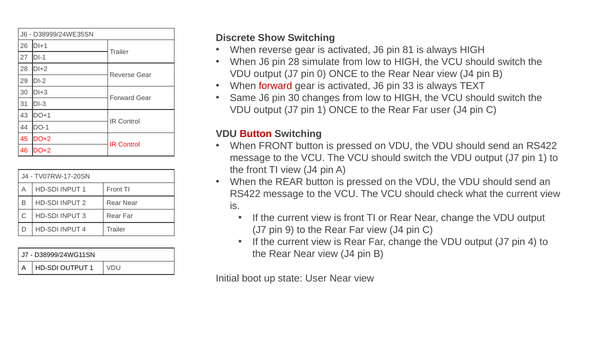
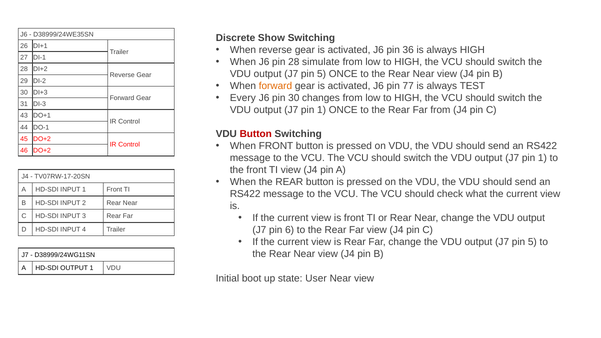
81: 81 -> 36 (408, 50)
0: 0 -> 5 (322, 74)
forward colour: red -> orange (275, 86)
33: 33 -> 77 (408, 86)
TEXT: TEXT -> TEST (472, 86)
Same: Same -> Every (243, 98)
Far user: user -> from (440, 110)
9: 9 -> 6 (290, 230)
4: 4 -> 5 (532, 242)
